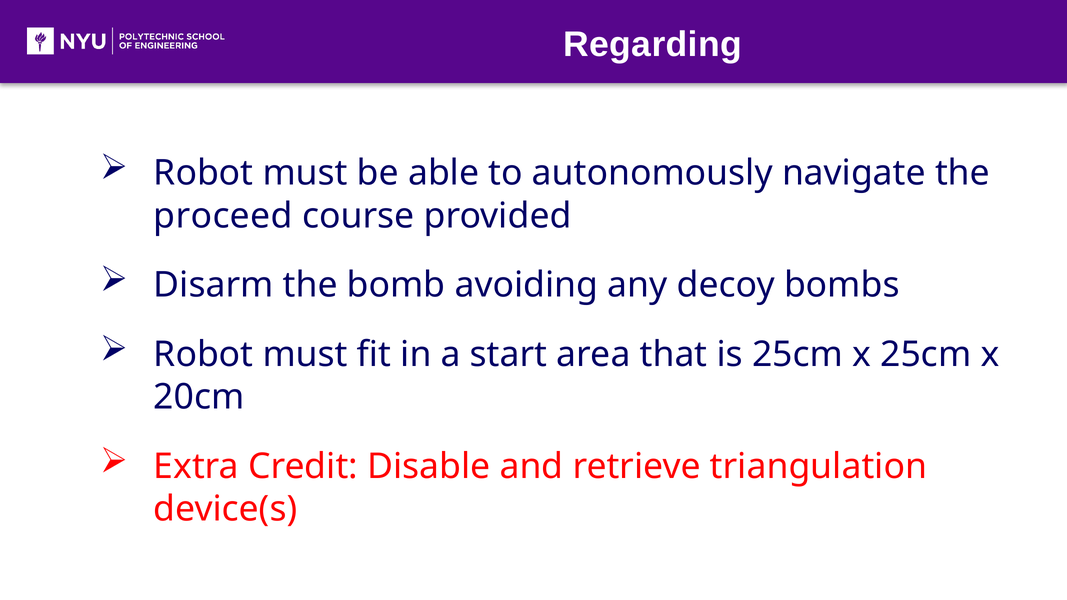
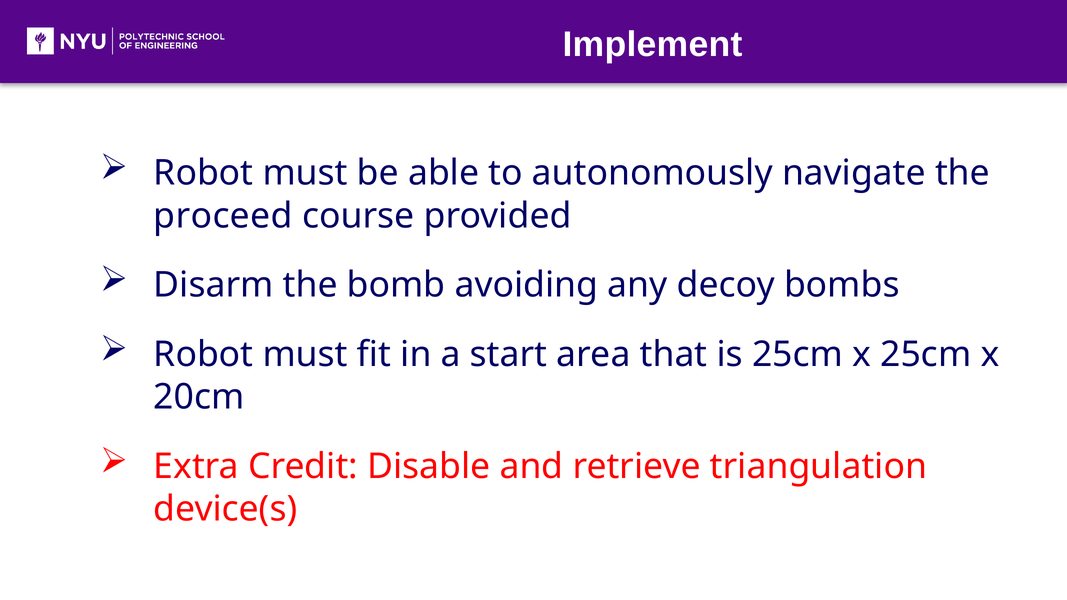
Regarding: Regarding -> Implement (653, 45)
